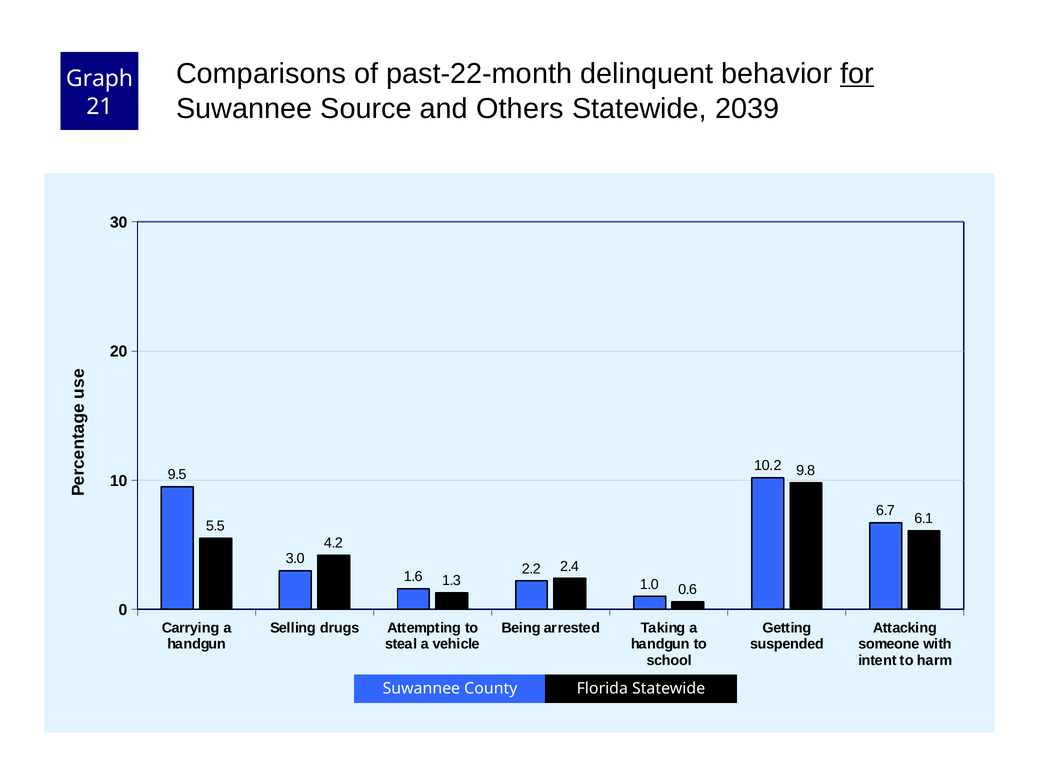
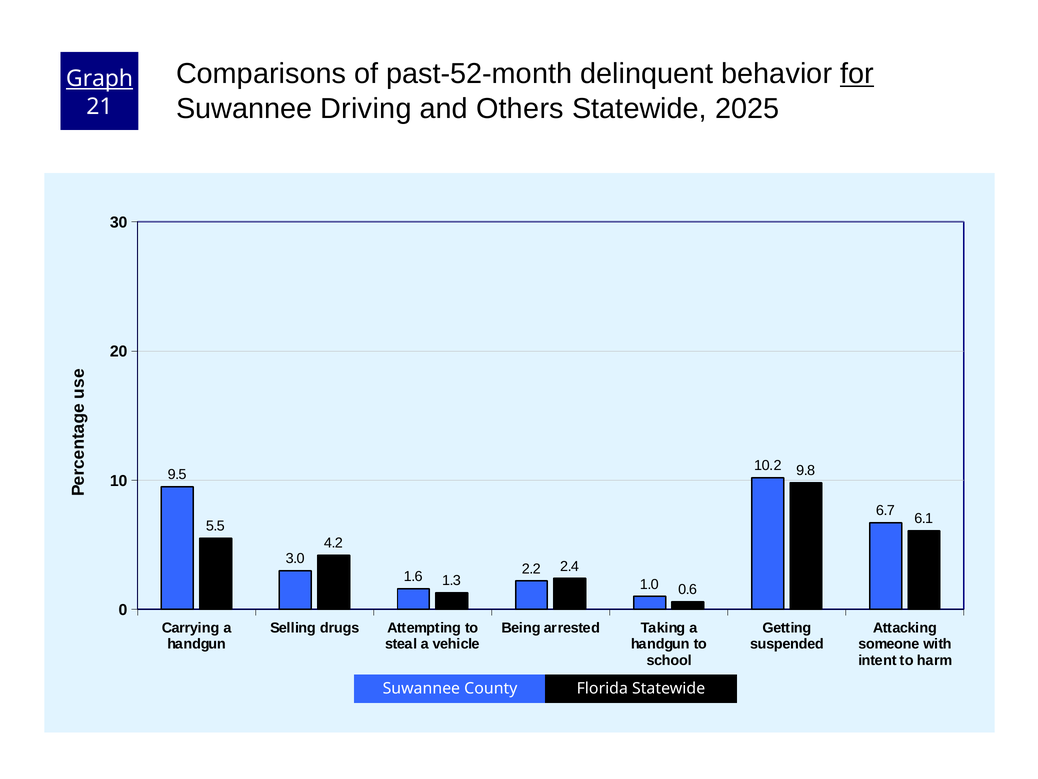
past-22-month: past-22-month -> past-52-month (479, 74)
Graph underline: none -> present (100, 79)
Source: Source -> Driving (366, 108)
2039: 2039 -> 2025 (747, 108)
